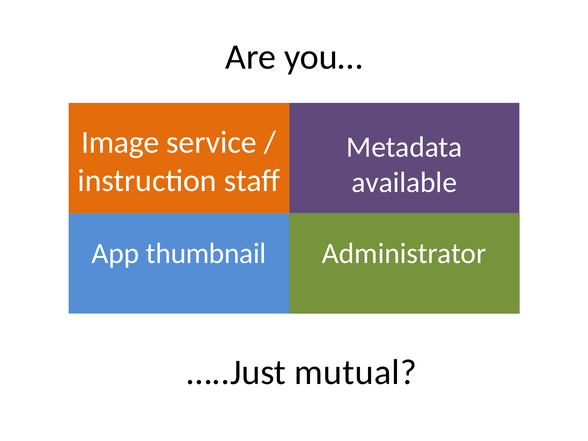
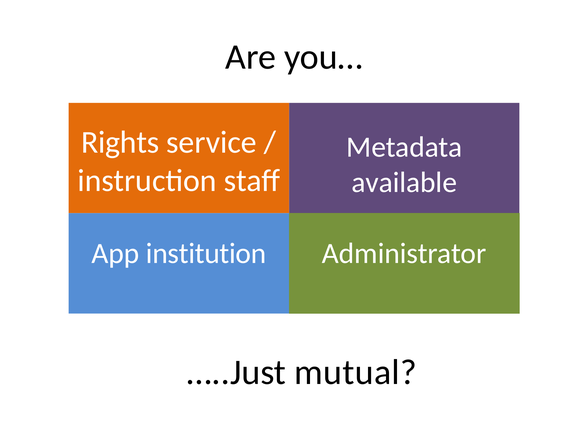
Image: Image -> Rights (120, 142)
thumbnail: thumbnail -> institution (206, 253)
